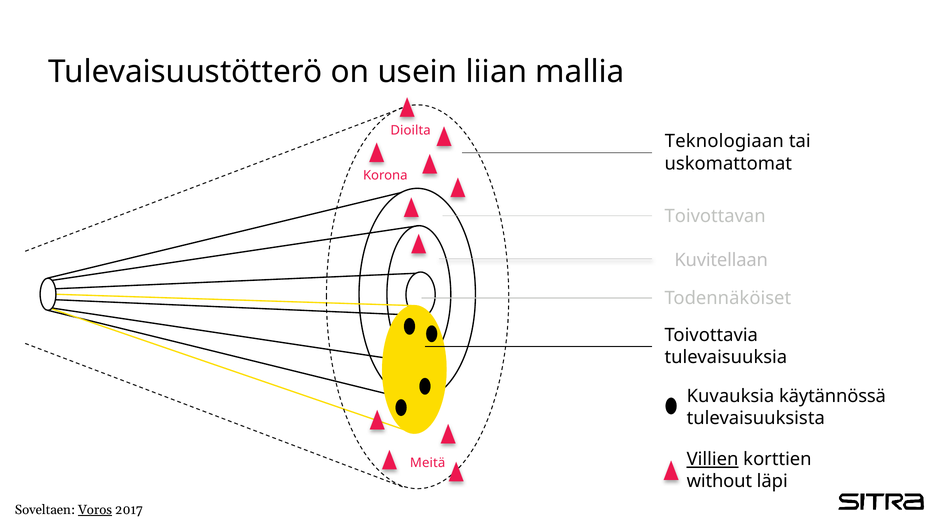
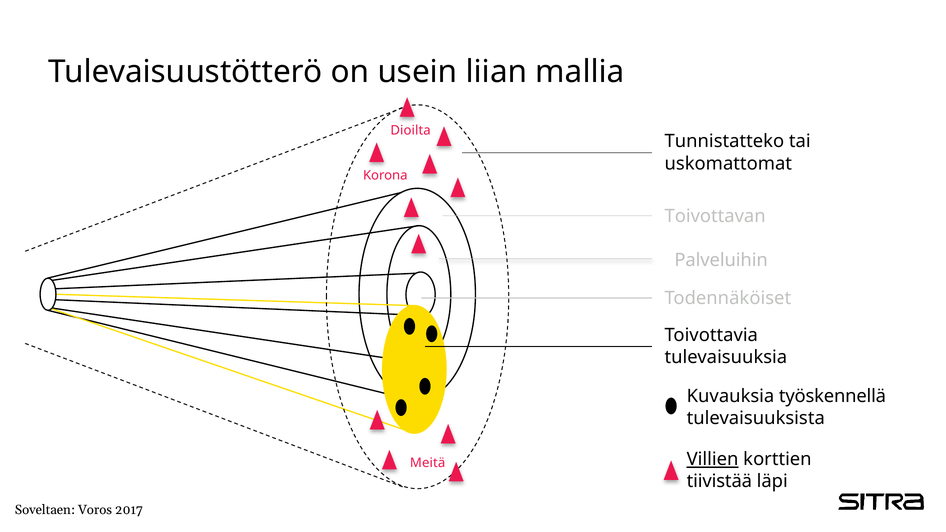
Teknologiaan: Teknologiaan -> Tunnistatteko (724, 141)
Kuvitellaan: Kuvitellaan -> Palveluihin (721, 260)
käytännössä: käytännössä -> työskennellä (833, 396)
without: without -> tiivistää (719, 482)
Voros underline: present -> none (95, 510)
